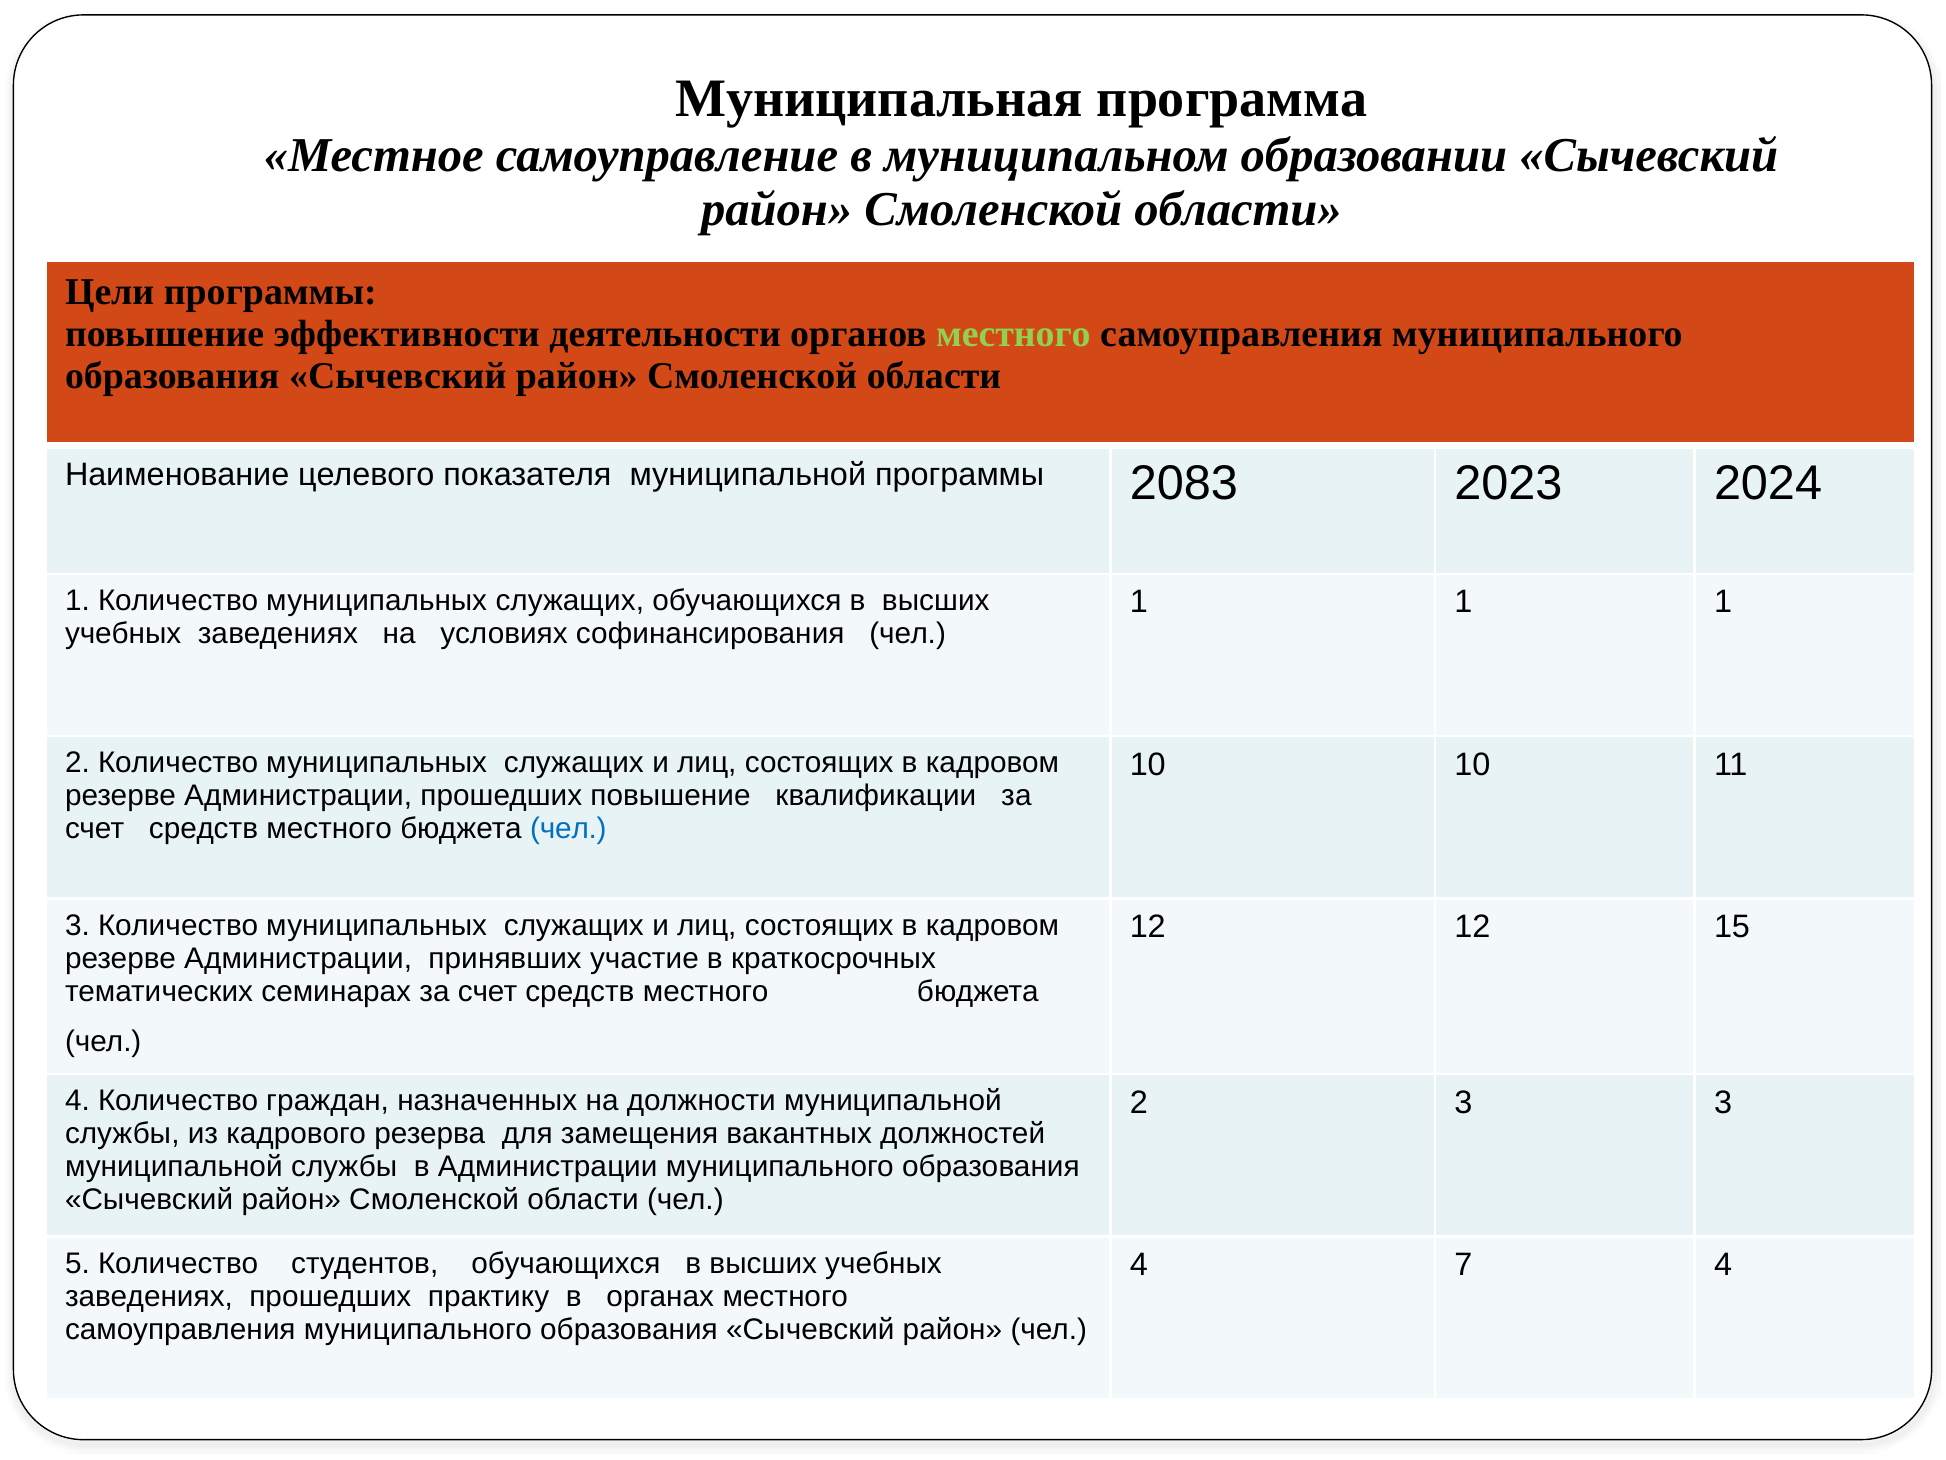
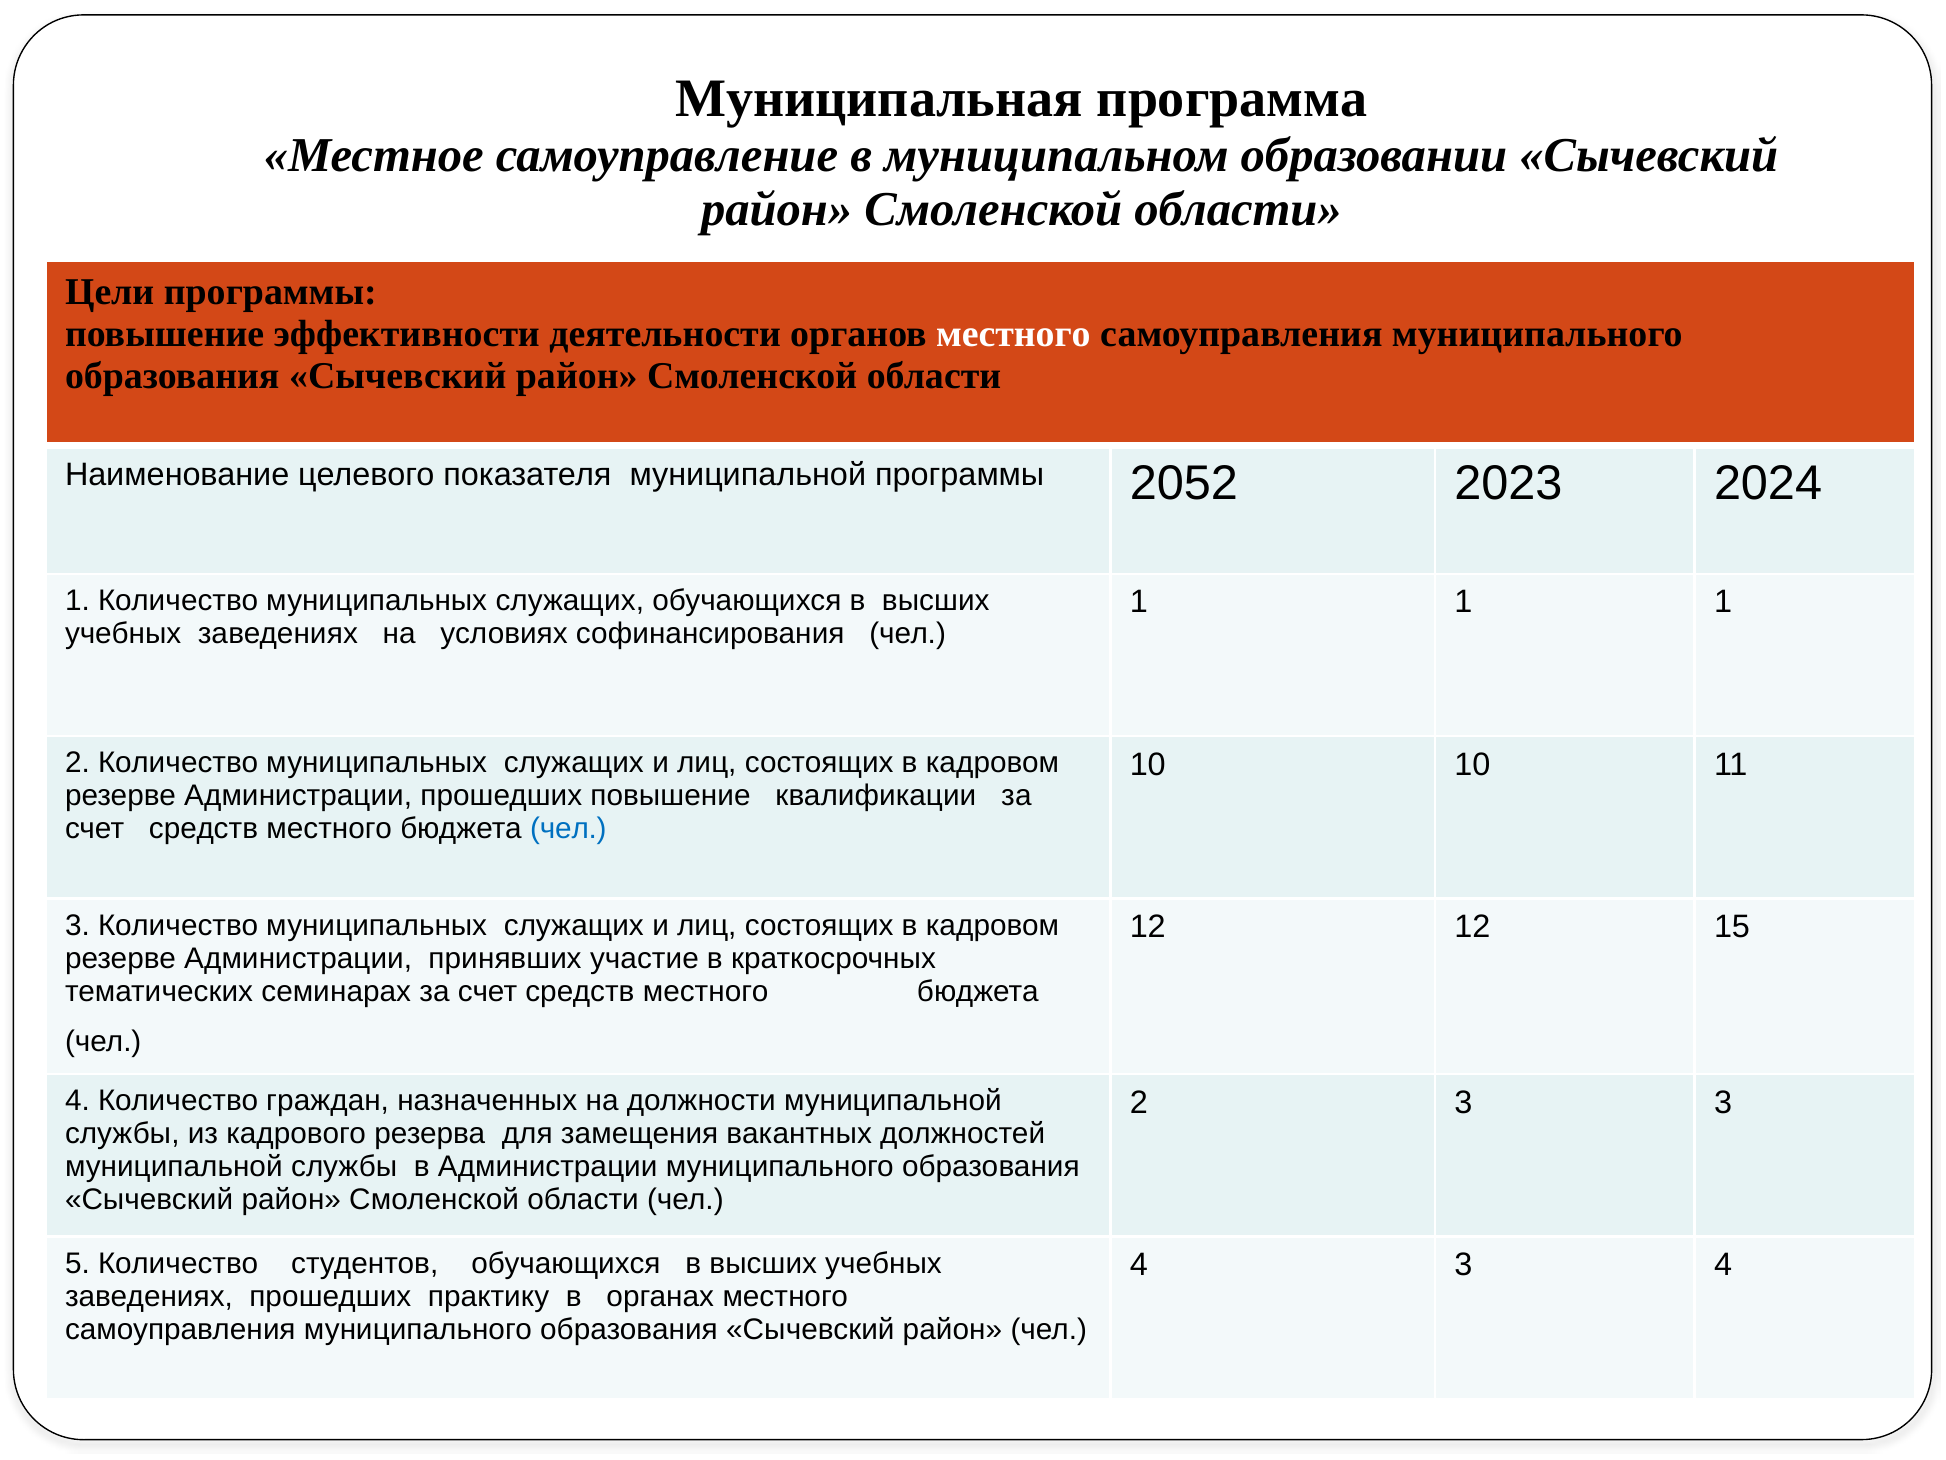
местного colour: light green -> white (1013, 334)
2083: 2083 -> 2052 (1184, 484)
4 7: 7 -> 3 (1463, 1265)
